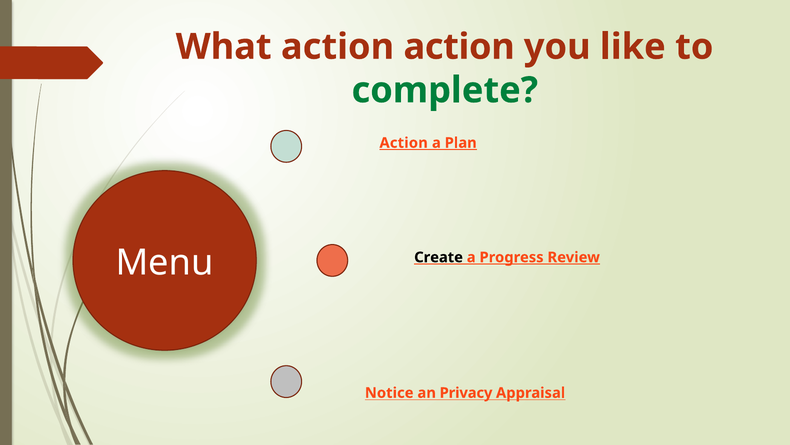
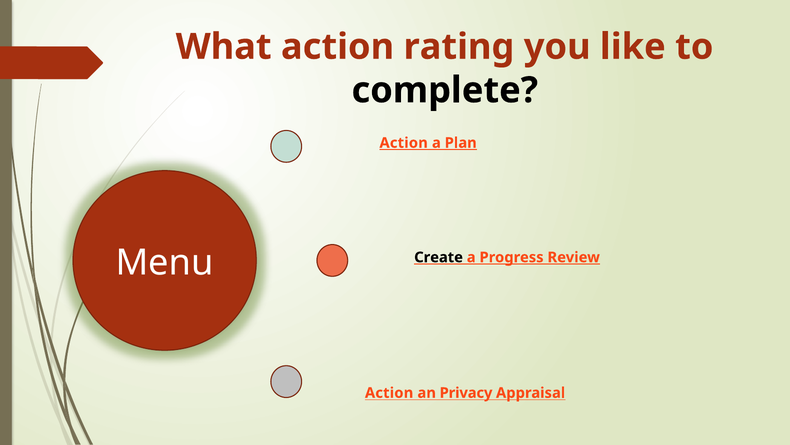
action action: action -> rating (459, 47)
complete colour: green -> black (445, 90)
Notice: Notice -> Action (389, 392)
